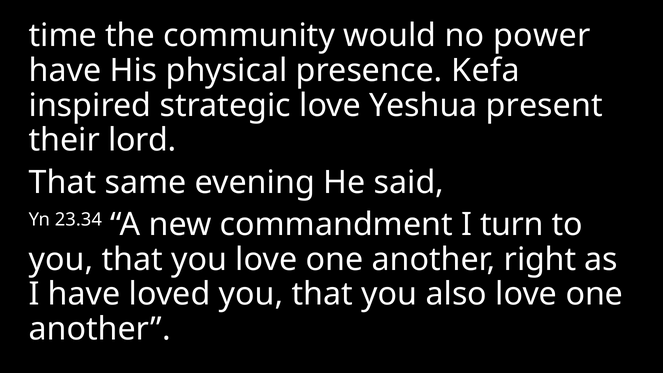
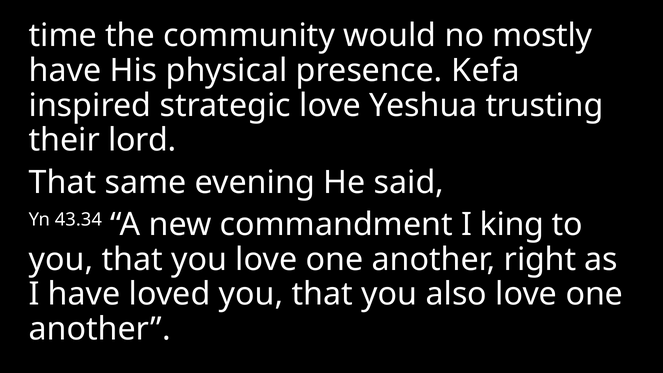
power: power -> mostly (542, 36)
present: present -> trusting (545, 105)
23.34: 23.34 -> 43.34 (78, 220)
turn: turn -> king (512, 225)
